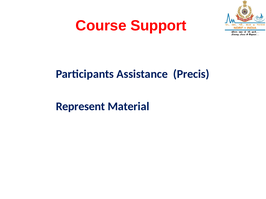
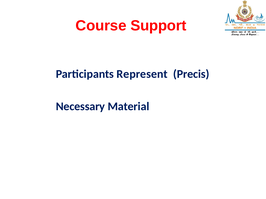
Assistance: Assistance -> Represent (142, 74)
Represent: Represent -> Necessary (80, 107)
